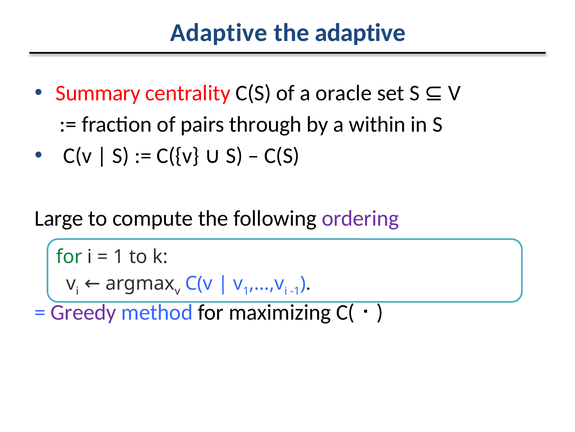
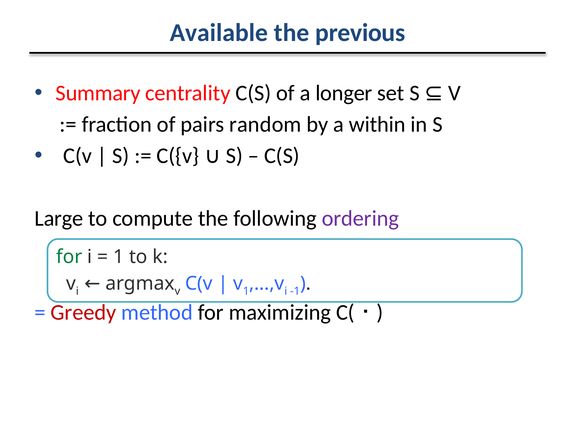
Adaptive: Adaptive -> Available (219, 33)
the adaptive: adaptive -> previous (360, 33)
oracle: oracle -> longer (344, 93)
through: through -> random (265, 124)
Greedy colour: purple -> red (83, 312)
